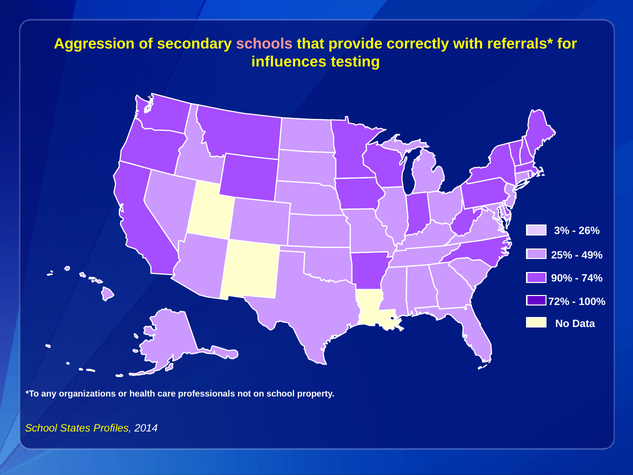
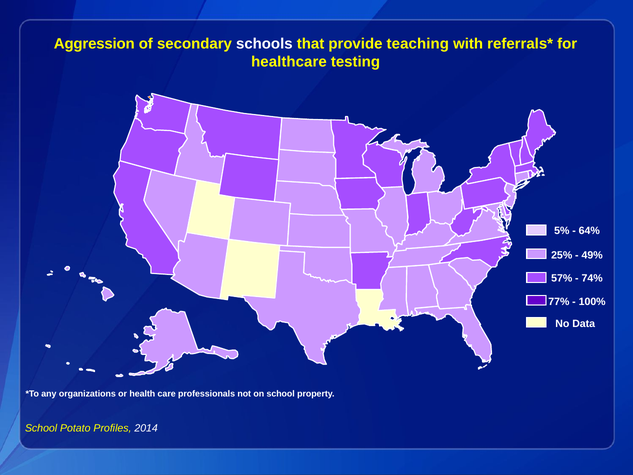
schools colour: pink -> white (264, 44)
correctly: correctly -> teaching (418, 44)
influences: influences -> healthcare (289, 62)
3%: 3% -> 5% (562, 230)
26%: 26% -> 64% (589, 230)
90%: 90% -> 57% (562, 278)
72%: 72% -> 77% (559, 302)
States: States -> Potato (75, 428)
